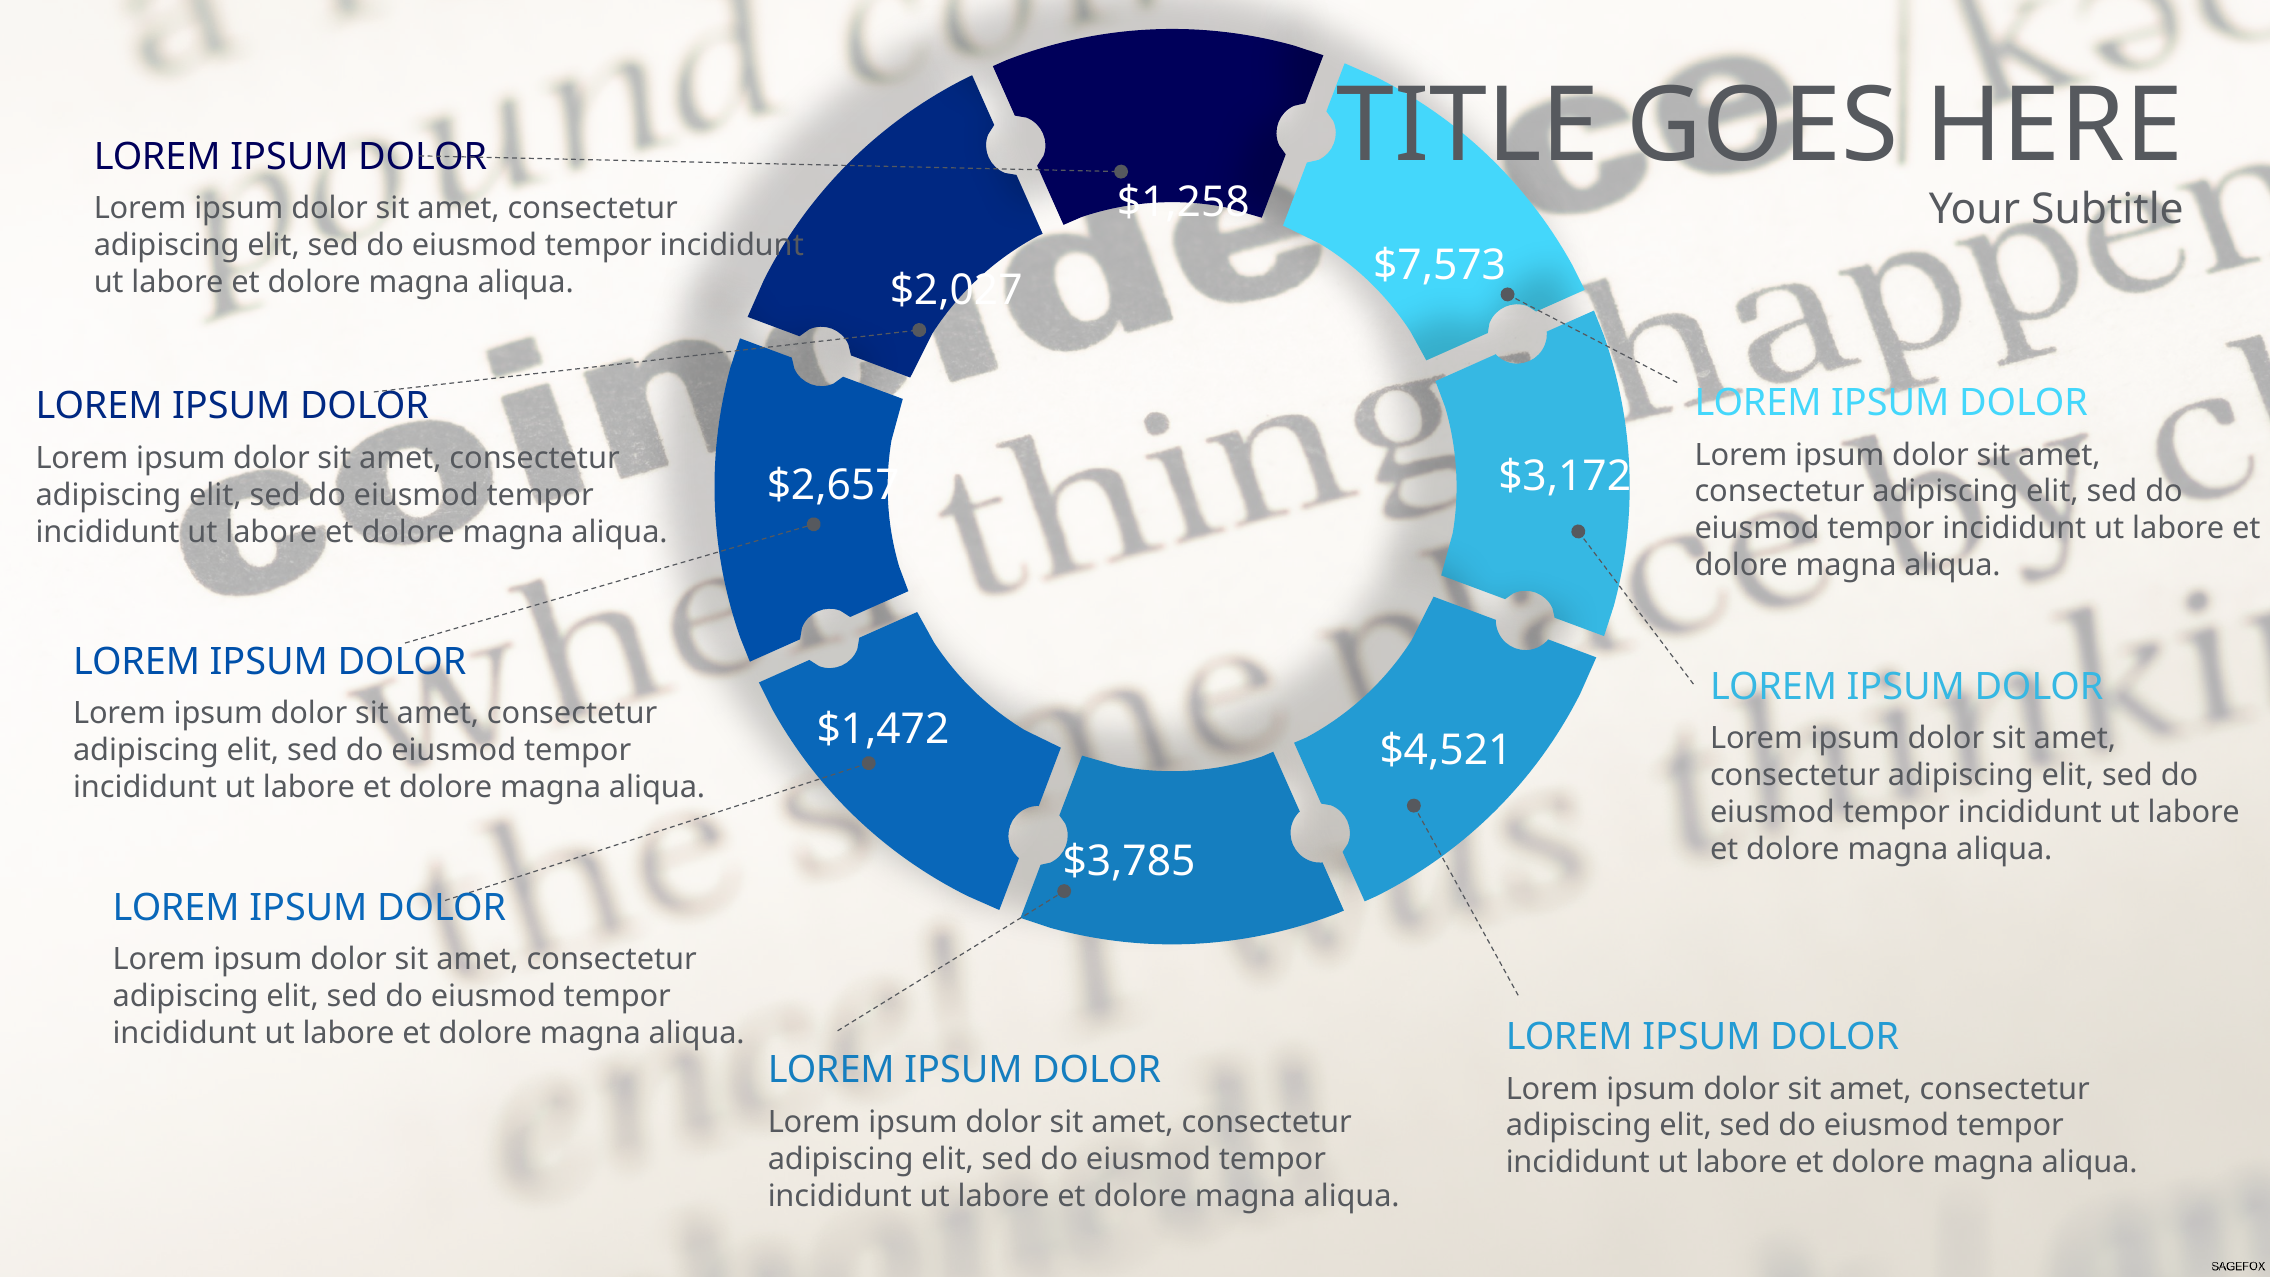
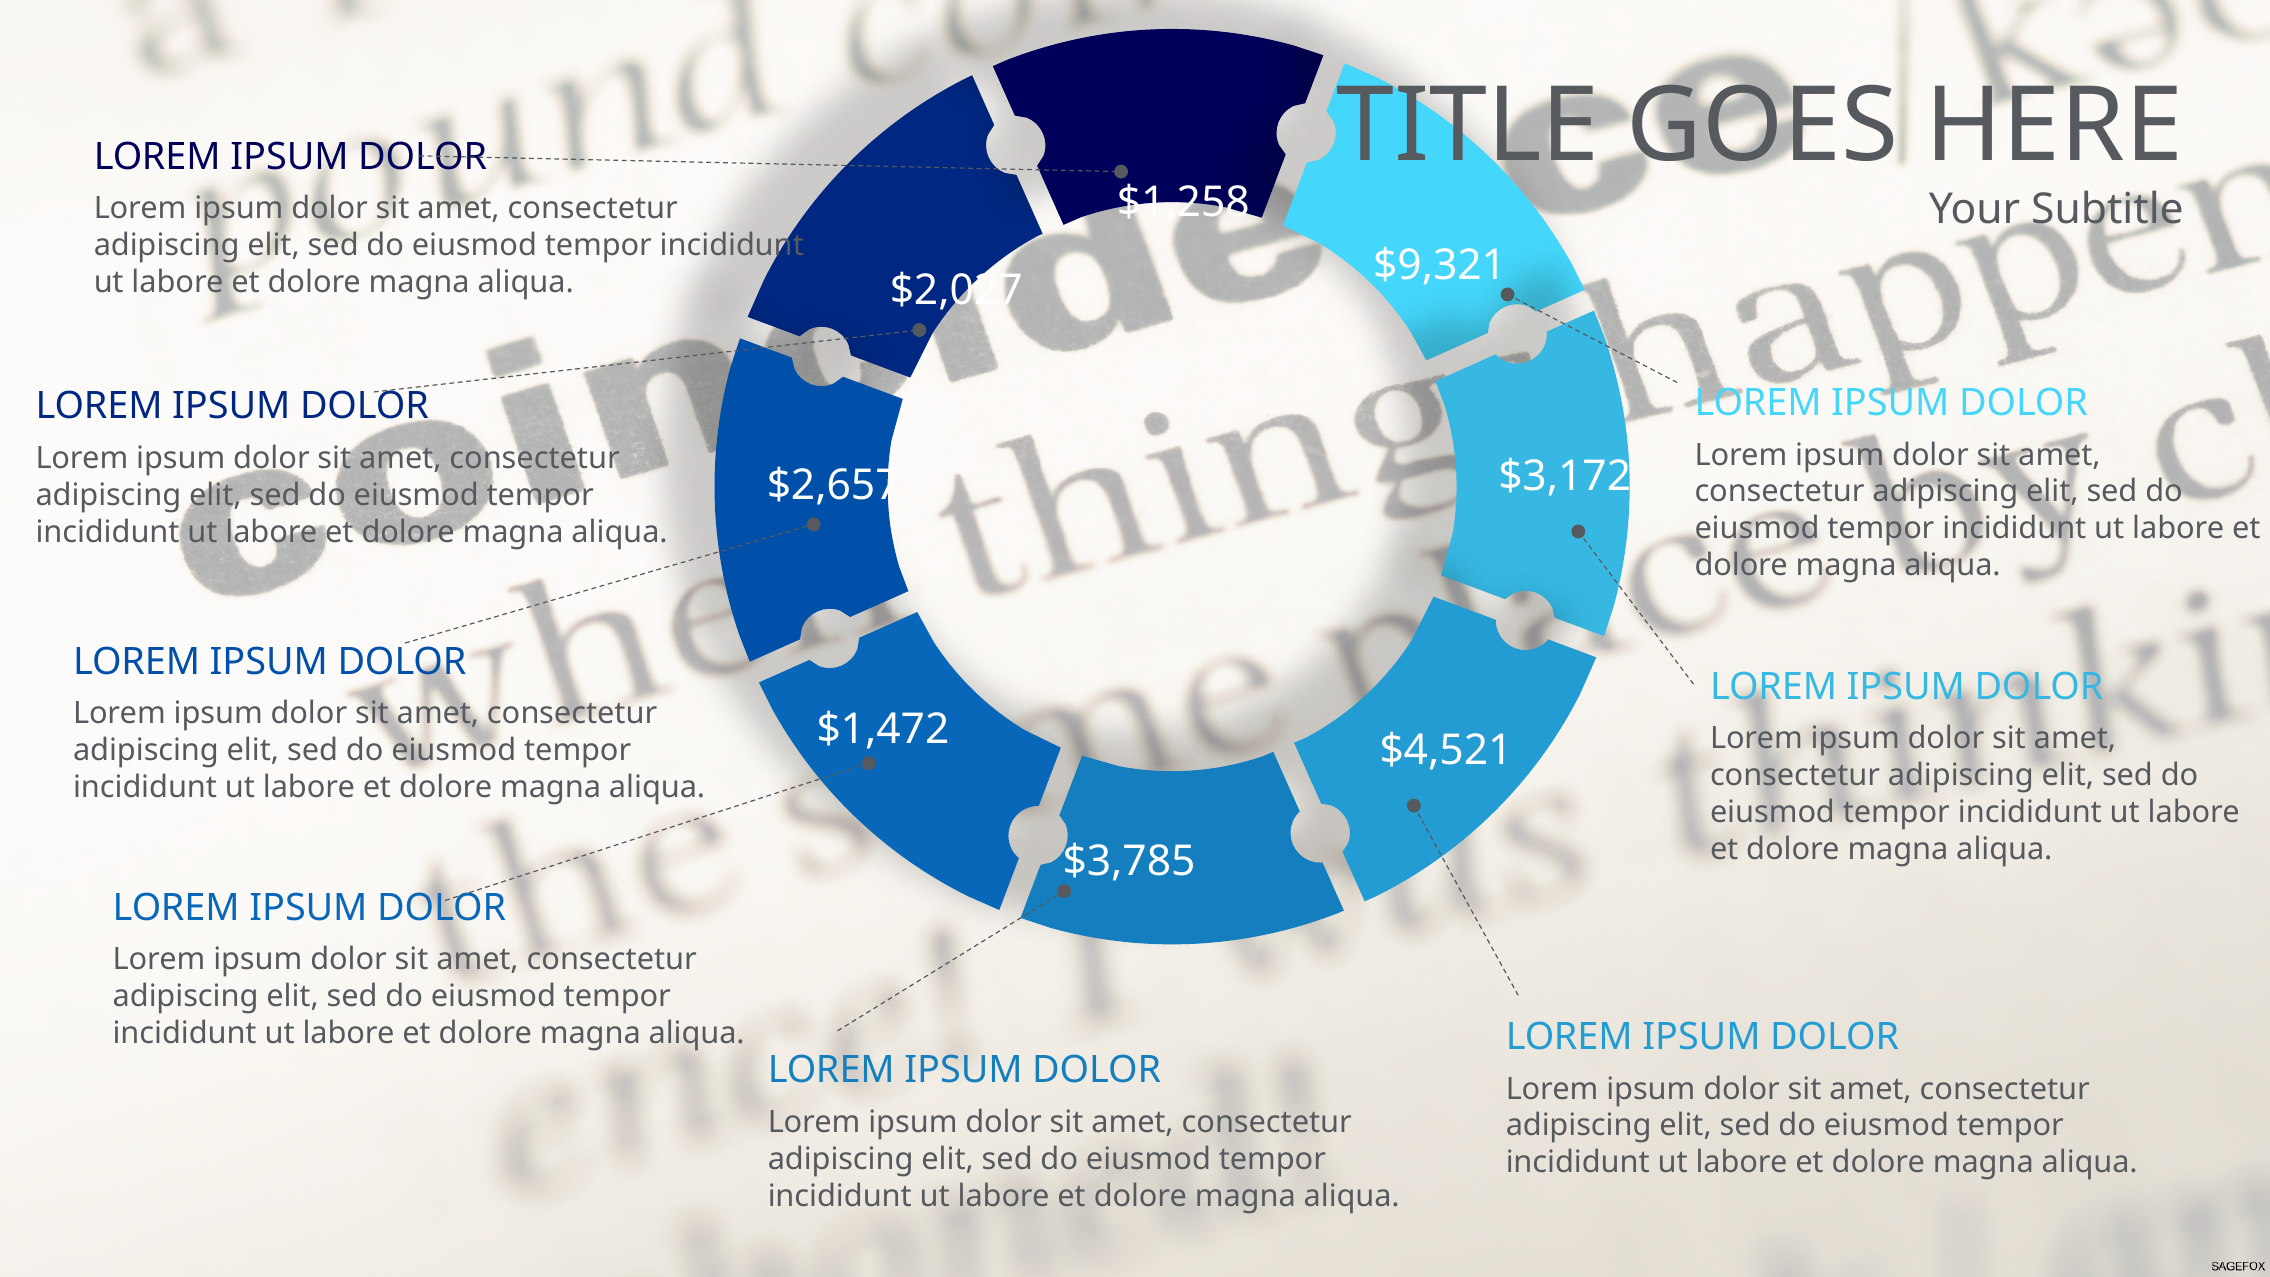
$7,573: $7,573 -> $9,321 (1440, 266)
